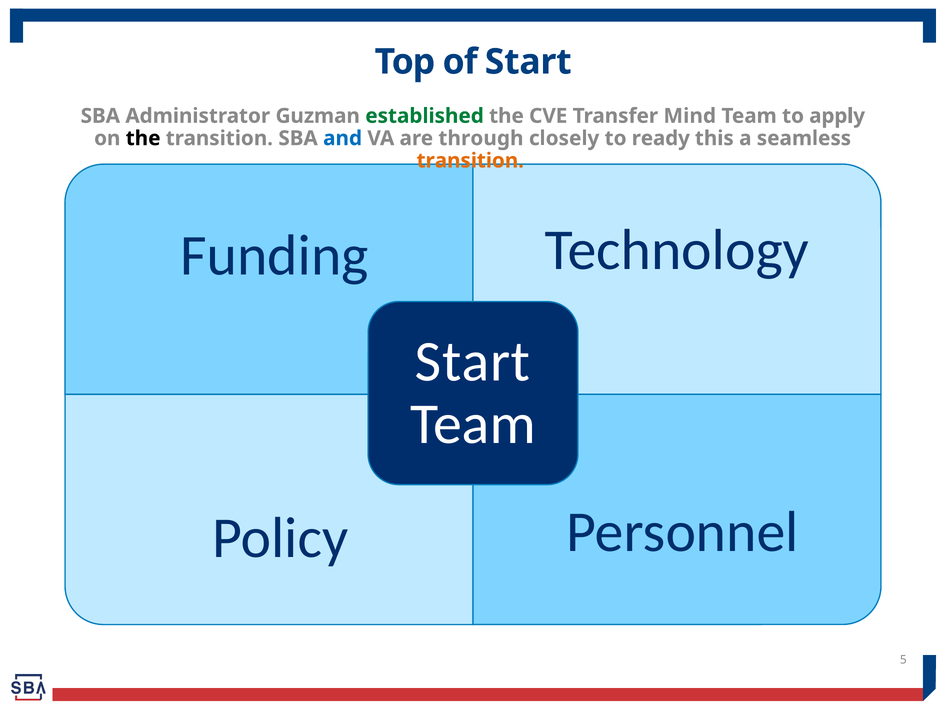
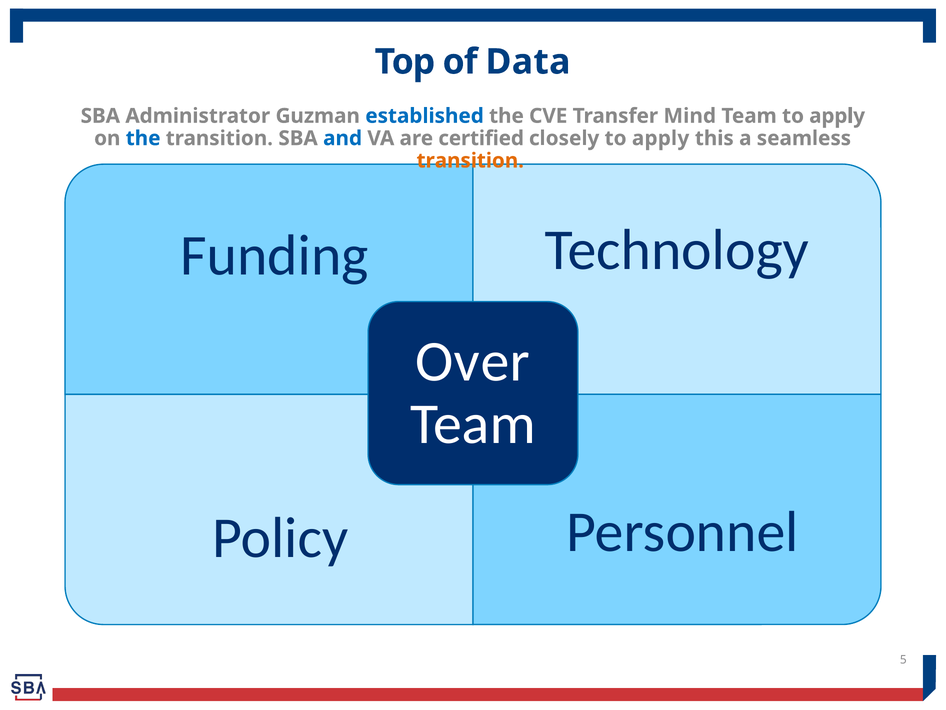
of Start: Start -> Data (528, 62)
established colour: green -> blue (425, 116)
the colour: black -> blue (143, 138)
through: through -> certified (481, 138)
closely to ready: ready -> apply (661, 138)
Start: Start -> Over (473, 361)
